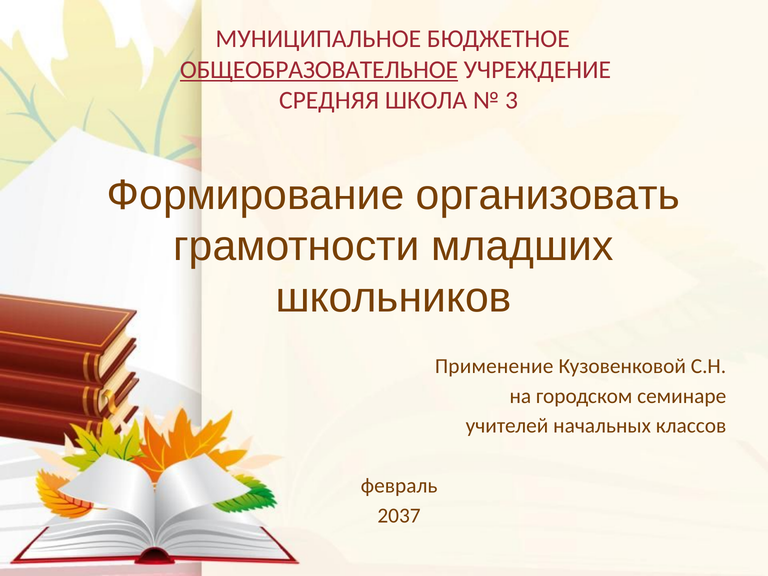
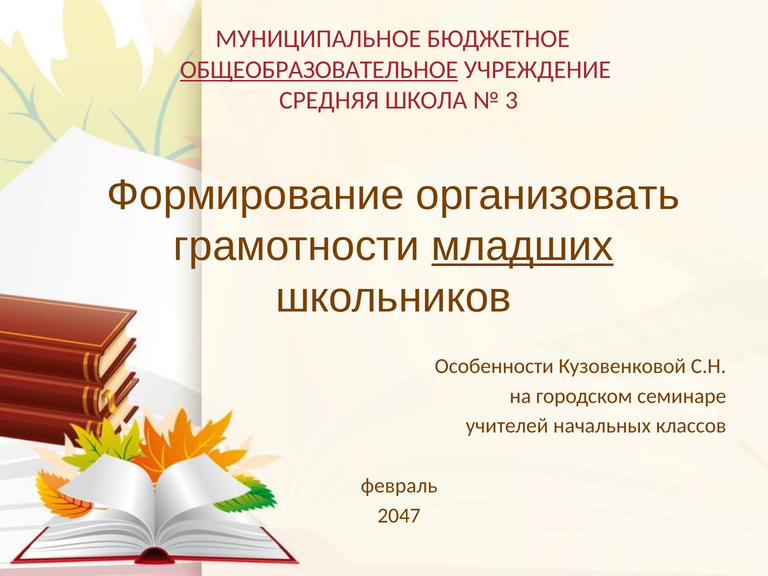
младших underline: none -> present (523, 246)
Применение: Применение -> Особенности (494, 366)
2037: 2037 -> 2047 (399, 515)
